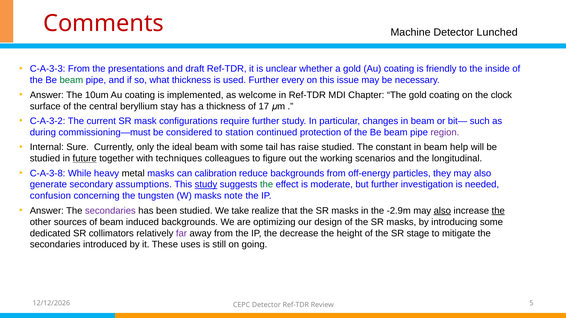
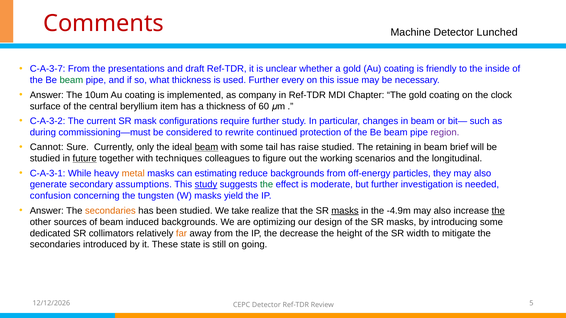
C-A-3-3: C-A-3-3 -> C-A-3-7 (48, 69)
welcome: welcome -> company (257, 95)
stay: stay -> item (169, 106)
17: 17 -> 60 (264, 106)
station: station -> rewrite (240, 132)
Internal: Internal -> Cannot (47, 147)
beam underline: none -> present (206, 147)
constant: constant -> retaining (394, 147)
help: help -> brief (459, 147)
C-A-3-8: C-A-3-8 -> C-A-3-1 (48, 173)
metal colour: black -> orange (133, 173)
calibration: calibration -> estimating (216, 173)
note: note -> yield (234, 196)
secondaries colour: purple -> orange (110, 211)
masks underline: none -> present (345, 211)
-2.9m: -2.9m -> -4.9m (399, 211)
also underline: present -> none (442, 211)
far colour: purple -> orange (181, 234)
stage: stage -> width (418, 234)
uses: uses -> state (191, 245)
